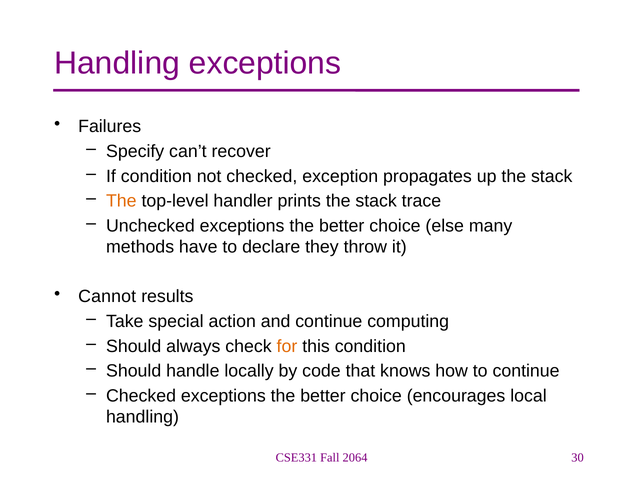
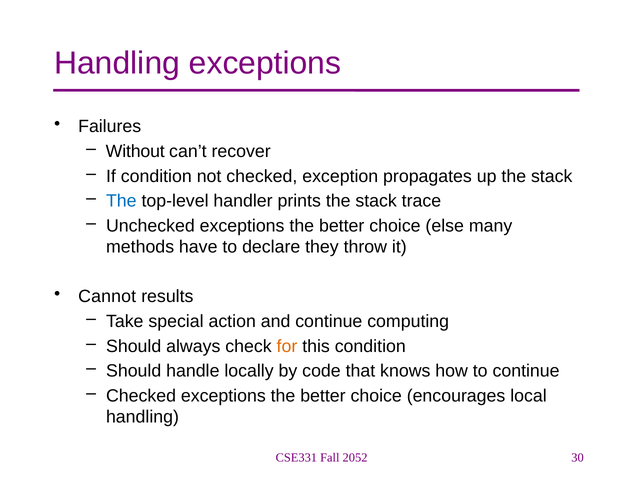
Specify: Specify -> Without (135, 152)
The colour: orange -> blue (121, 201)
2064: 2064 -> 2052 (355, 458)
